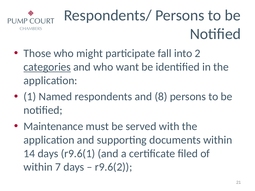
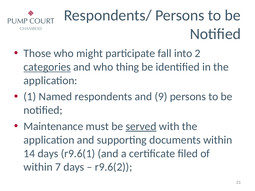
want: want -> thing (127, 67)
8: 8 -> 9 (161, 97)
served underline: none -> present (141, 126)
